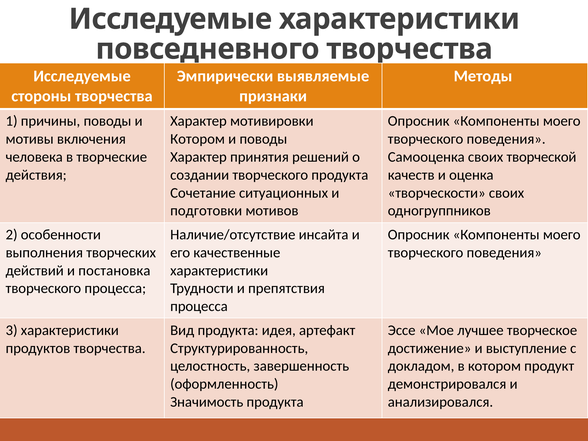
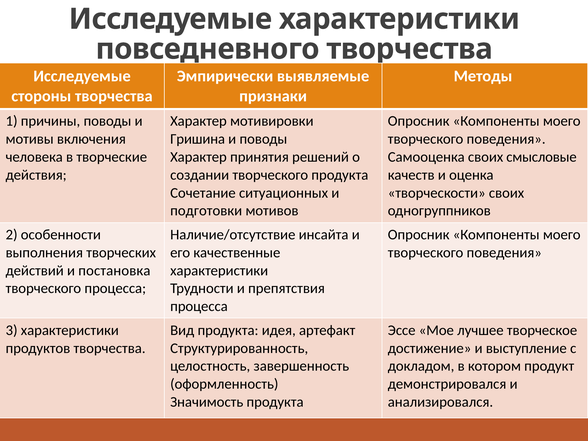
Котором: Котором -> Гришина (198, 139)
творческой: творческой -> смысловые (541, 157)
